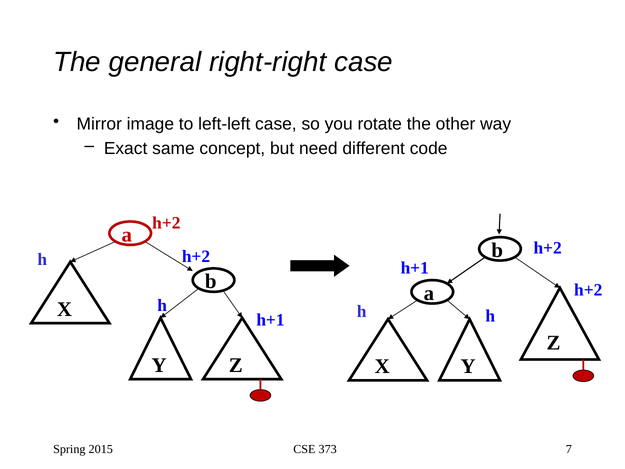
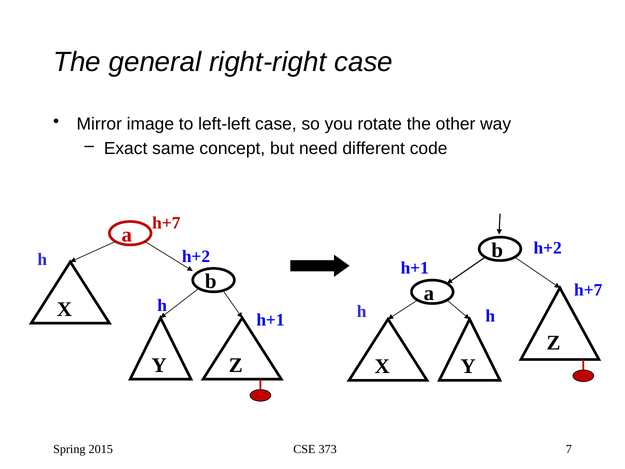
h+2: h+2 -> h+7 (166, 223)
h+2: h+2 -> h+7 (588, 290)
